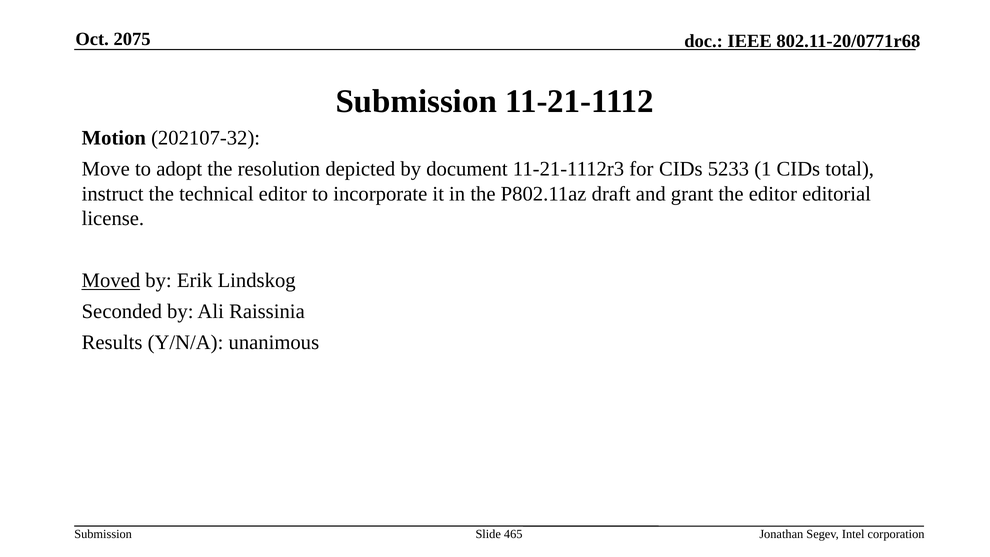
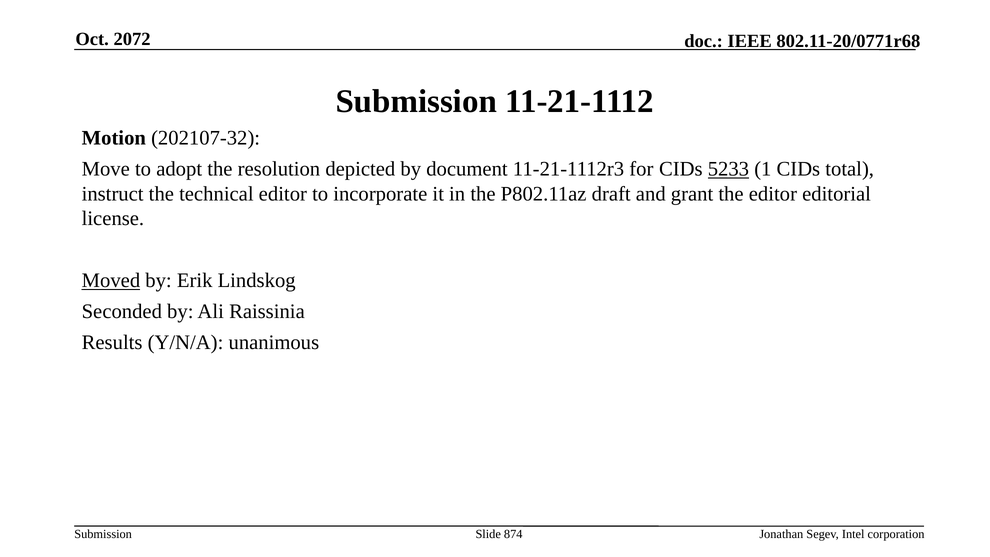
2075: 2075 -> 2072 (132, 39)
5233 underline: none -> present (728, 169)
465: 465 -> 874 (513, 534)
